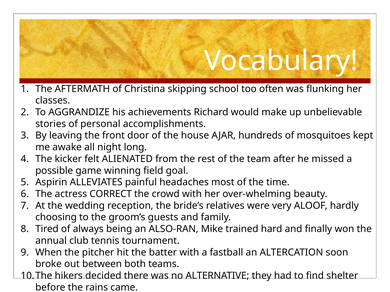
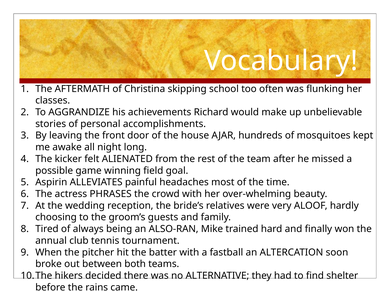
CORRECT: CORRECT -> PHRASES (111, 194)
